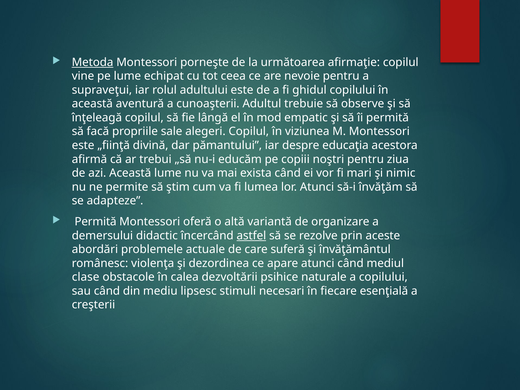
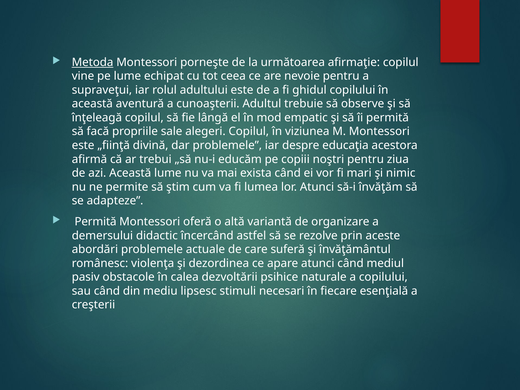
dar pămantului: pămantului -> problemele (227, 145)
astfel underline: present -> none (251, 236)
clase: clase -> pasiv (86, 277)
